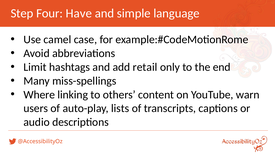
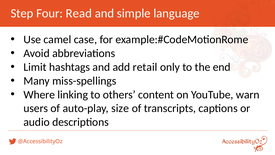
Have: Have -> Read (79, 13)
lists: lists -> size (120, 108)
